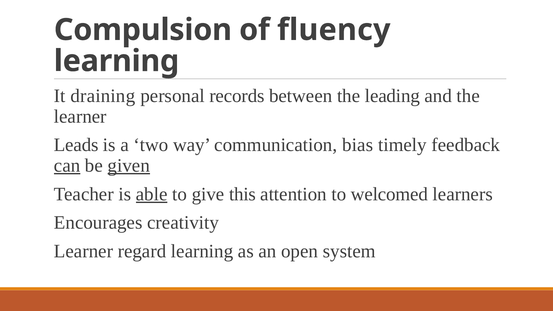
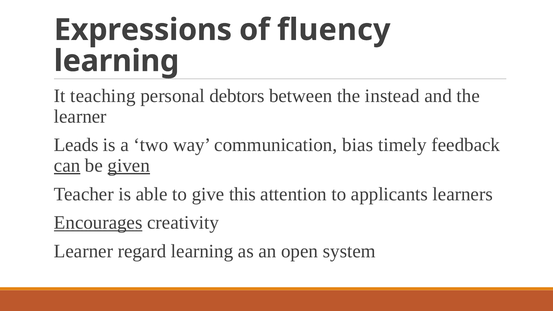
Compulsion: Compulsion -> Expressions (143, 30)
draining: draining -> teaching (103, 96)
records: records -> debtors (237, 96)
leading: leading -> instead (392, 96)
able underline: present -> none (152, 194)
welcomed: welcomed -> applicants (389, 194)
Encourages underline: none -> present (98, 223)
